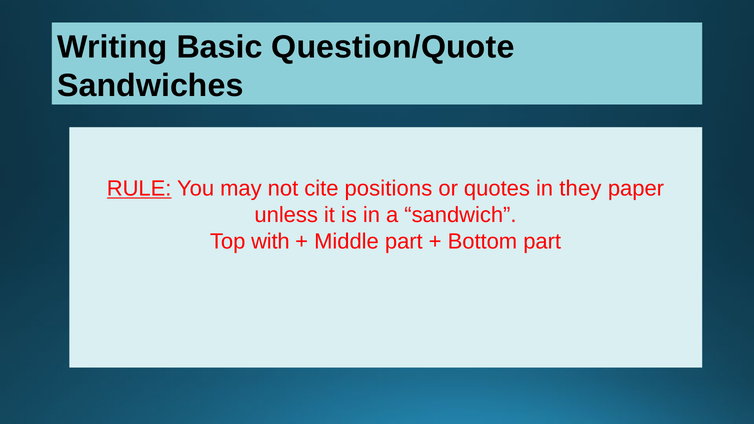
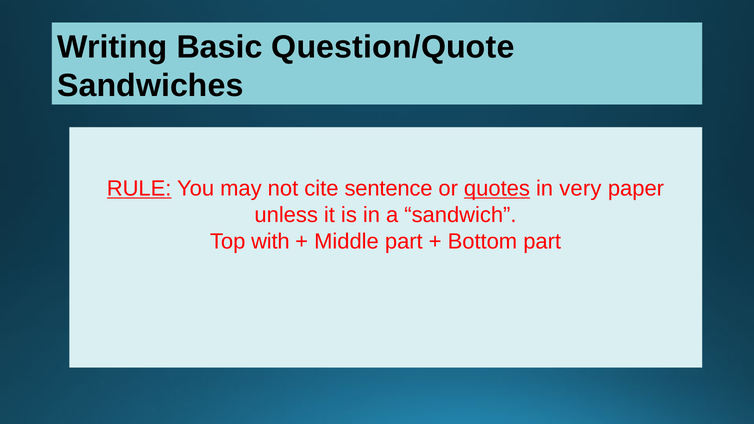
positions: positions -> sentence (389, 189)
quotes underline: none -> present (497, 189)
they: they -> very (580, 189)
